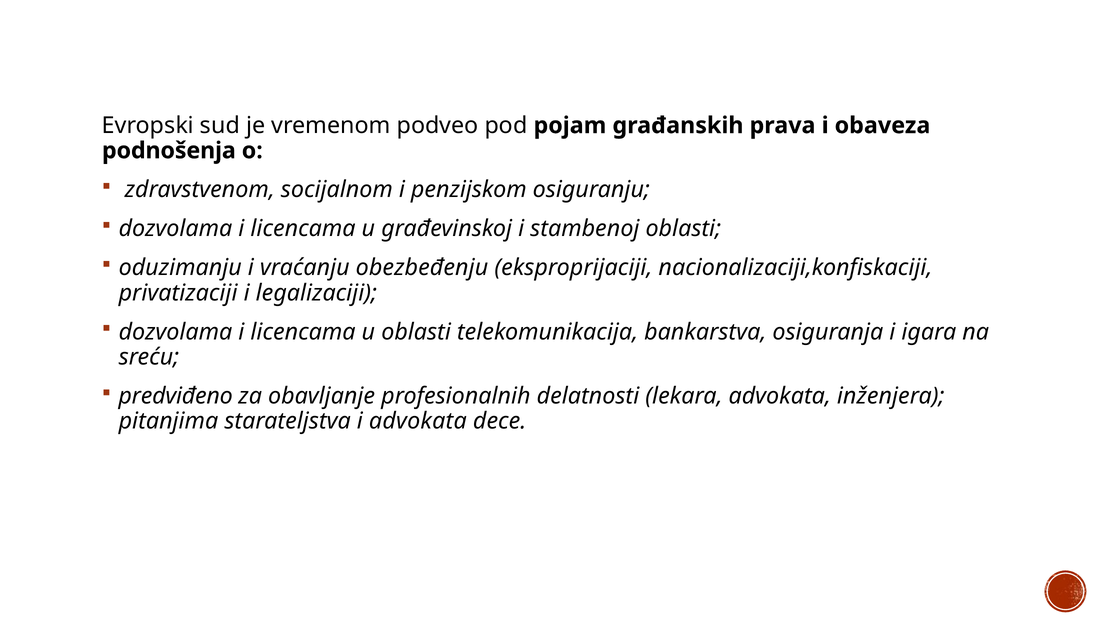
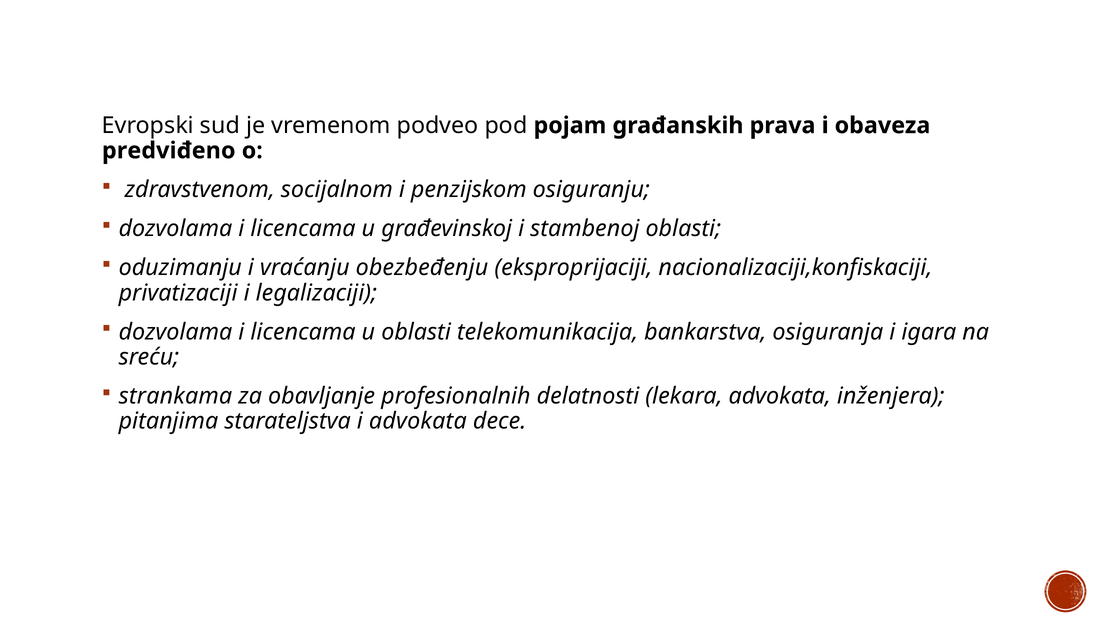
podnošenja: podnošenja -> predviđeno (169, 151)
predviđeno: predviđeno -> strankama (175, 396)
